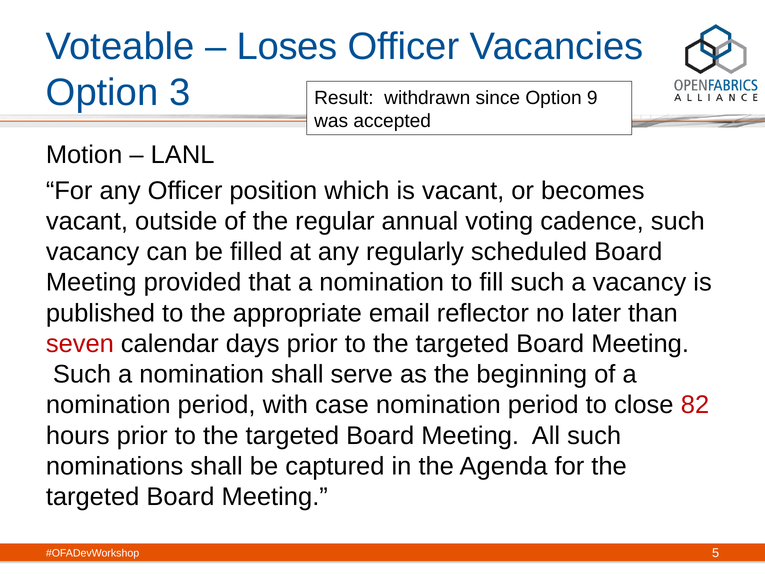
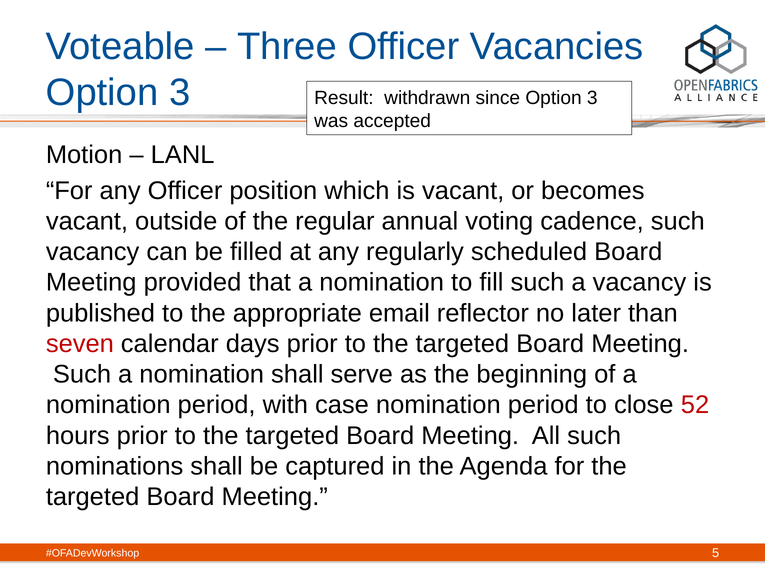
Loses: Loses -> Three (287, 47)
since Option 9: 9 -> 3 (592, 98)
82: 82 -> 52 (695, 405)
